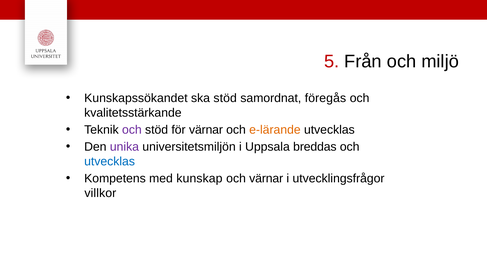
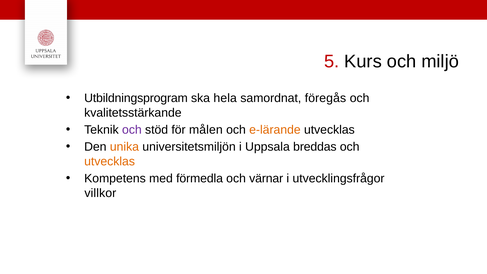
Från: Från -> Kurs (363, 61)
Kunskapssökandet: Kunskapssökandet -> Utbildningsprogram (136, 98)
ska stöd: stöd -> hela (225, 98)
för värnar: värnar -> målen (206, 130)
unika colour: purple -> orange (124, 147)
utvecklas colour: blue -> orange (110, 161)
kunskap: kunskap -> förmedla (200, 178)
